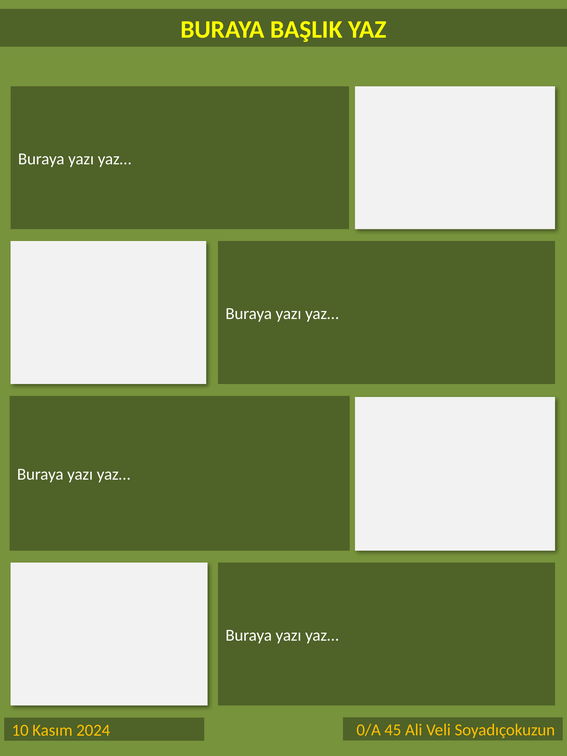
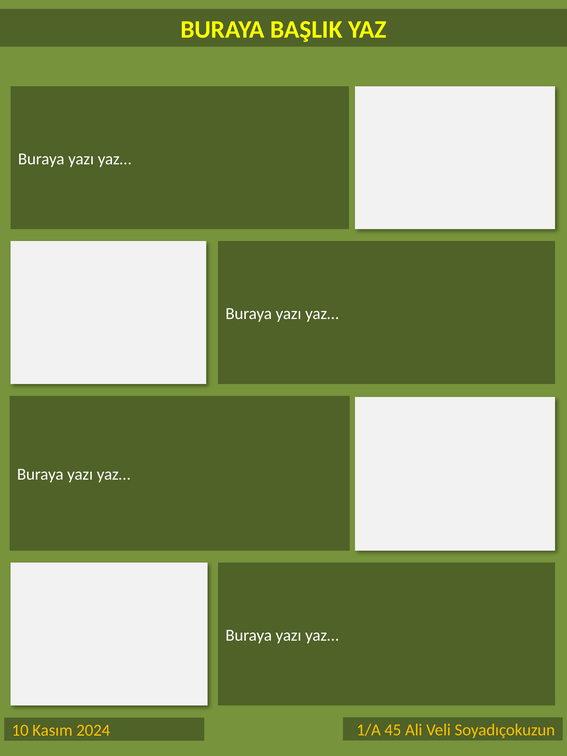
0/A: 0/A -> 1/A (369, 730)
